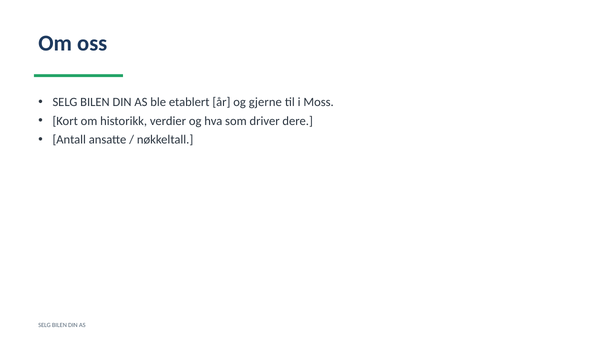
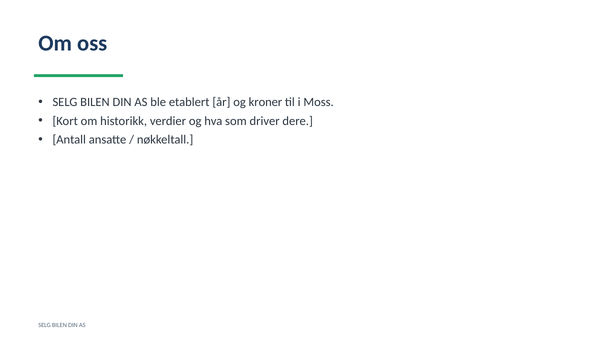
gjerne: gjerne -> kroner (265, 102)
